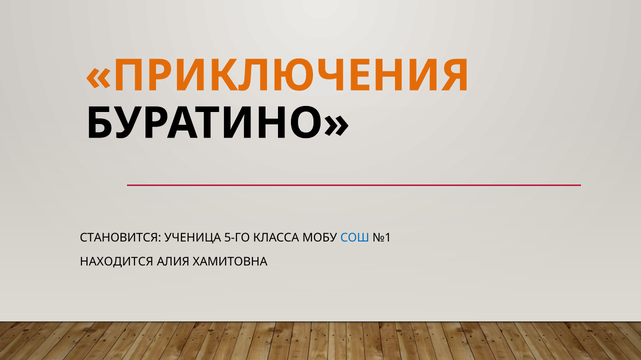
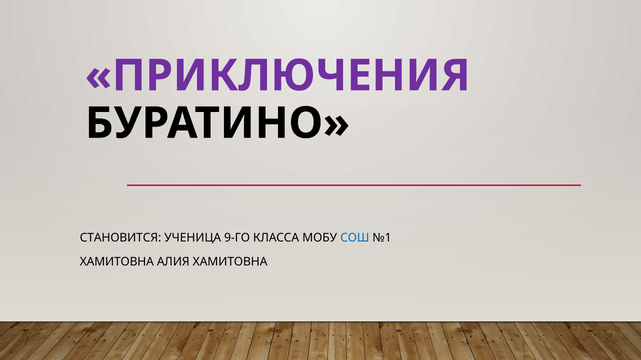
ПРИКЛЮЧЕНИЯ colour: orange -> purple (278, 76)
5-ГО: 5-ГО -> 9-ГО (237, 238)
НАХОДИТСЯ: НАХОДИТСЯ -> ХАМИТОВНА (117, 262)
